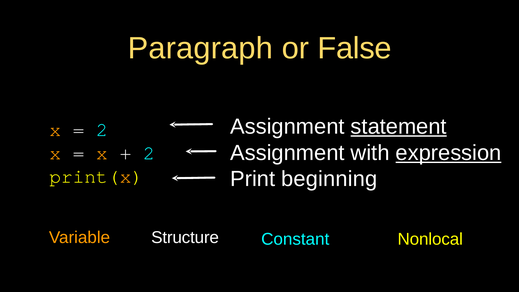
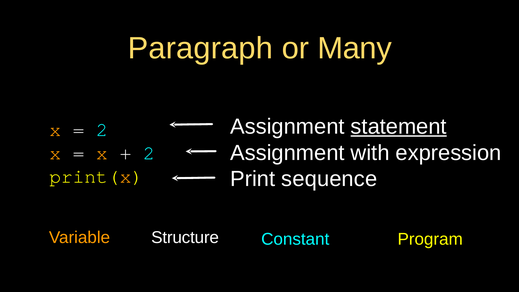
False: False -> Many (355, 48)
expression underline: present -> none (449, 153)
beginning: beginning -> sequence (329, 179)
Nonlocal: Nonlocal -> Program (430, 239)
